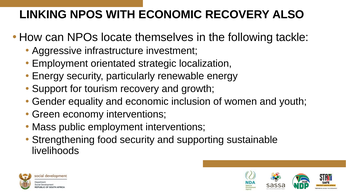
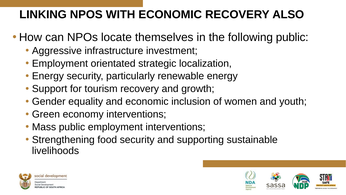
following tackle: tackle -> public (292, 37)
